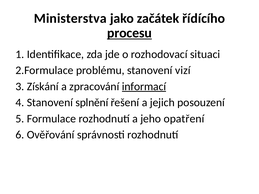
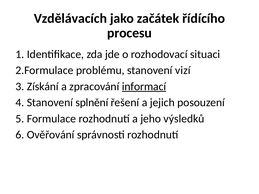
Ministerstva: Ministerstva -> Vzdělávacích (70, 18)
procesu underline: present -> none (129, 33)
opatření: opatření -> výsledků (184, 119)
